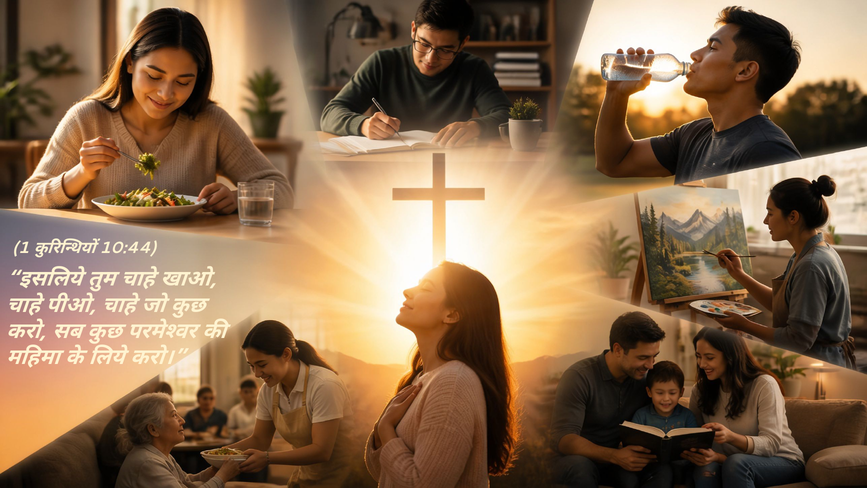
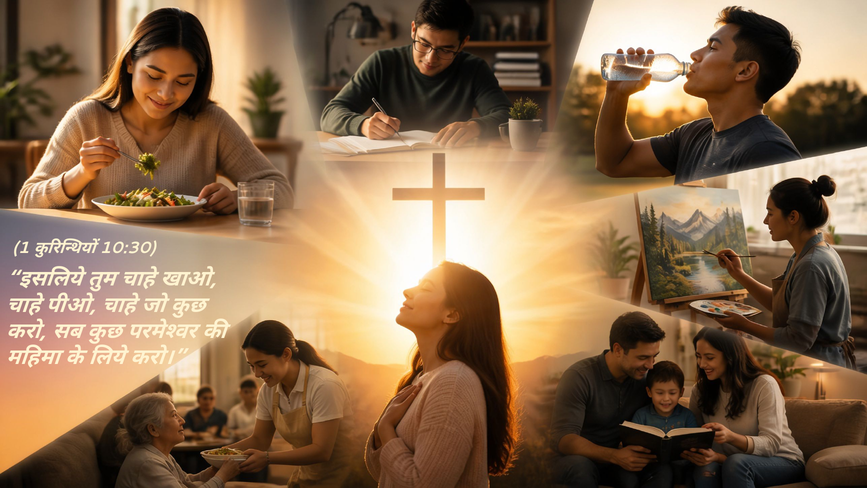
10:44: 10:44 -> 10:30 (128, 248)
